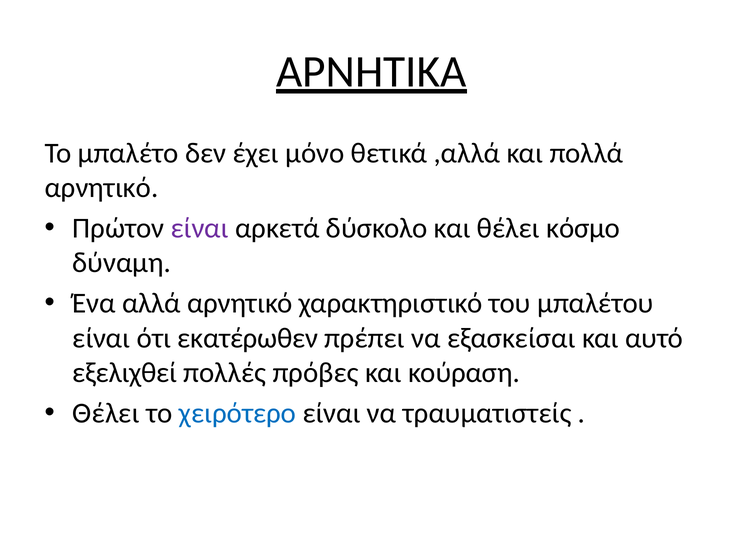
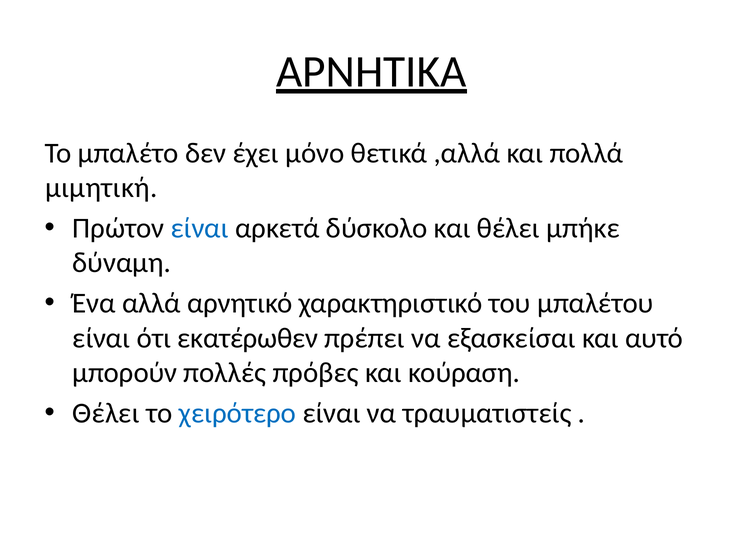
αρνητικό: αρνητικό -> μιμητική (101, 188)
είναι colour: purple -> blue (200, 228)
κόσμο: κόσμο -> μπήκε (583, 228)
εξελιχθεί: εξελιχθεί -> μπορούν (125, 373)
